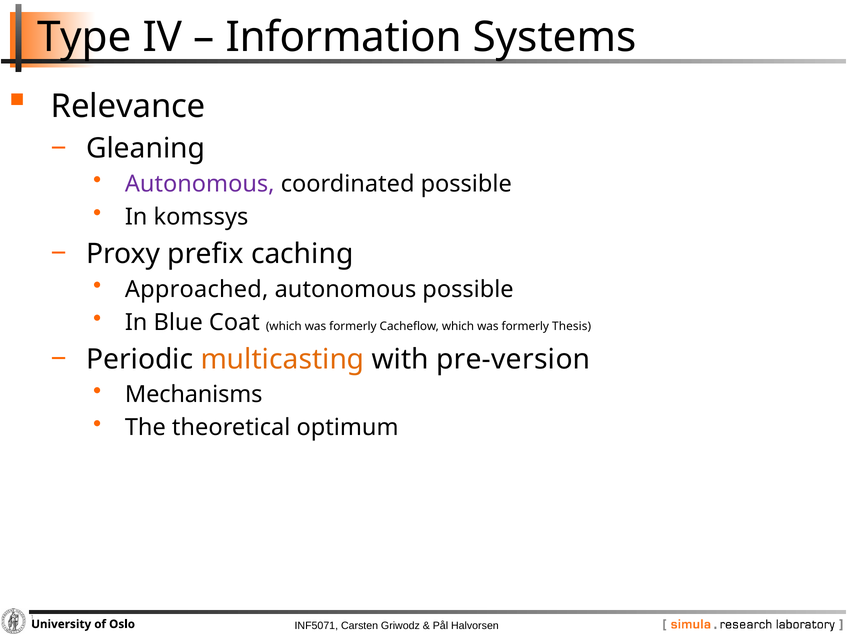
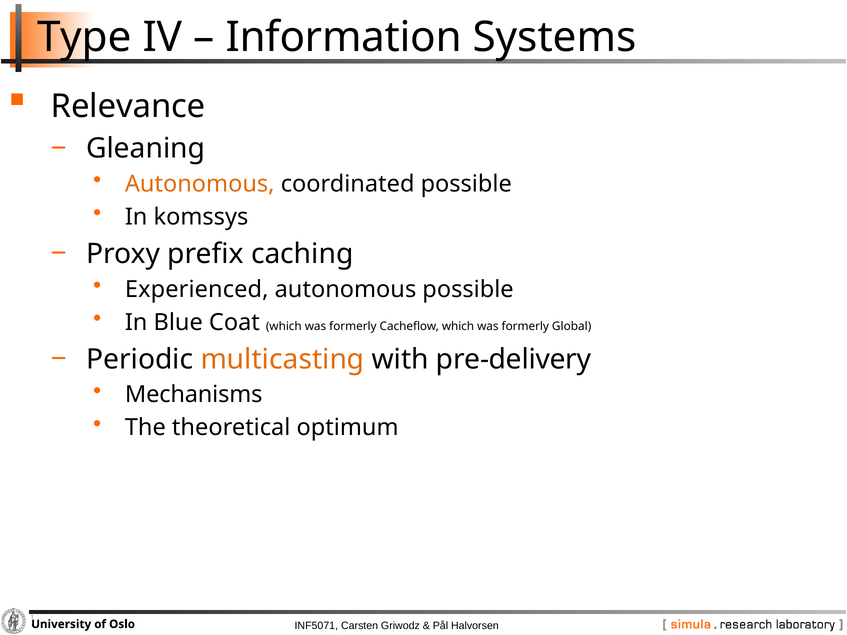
Autonomous colour: purple -> orange (200, 184)
Approached: Approached -> Experienced (197, 289)
Thesis: Thesis -> Global (572, 326)
pre-version: pre-version -> pre-delivery (514, 359)
